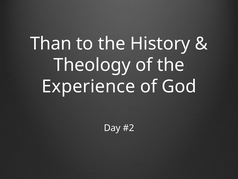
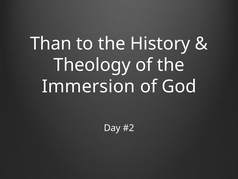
Experience: Experience -> Immersion (88, 86)
